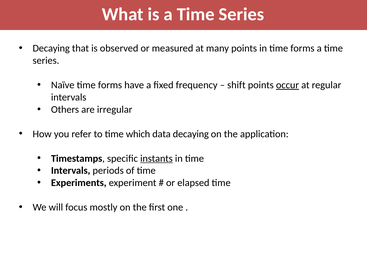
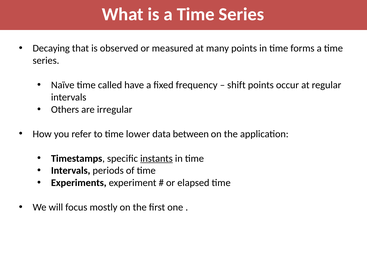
forms: forms -> called (110, 85)
occur underline: present -> none (288, 85)
which: which -> lower (138, 134)
data decaying: decaying -> between (191, 134)
